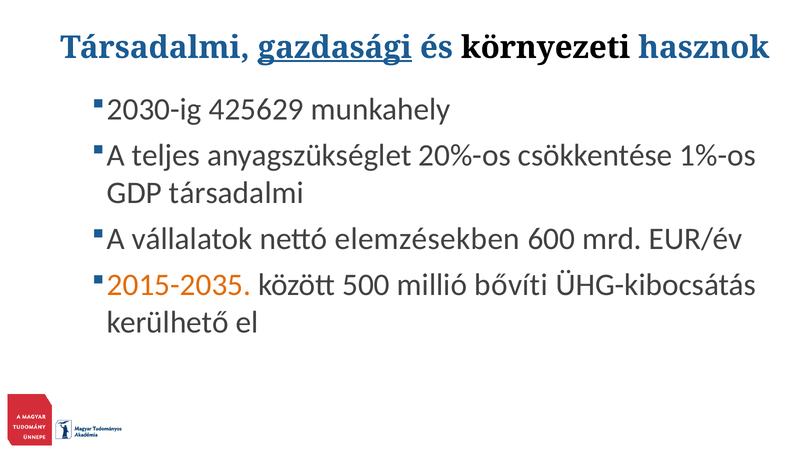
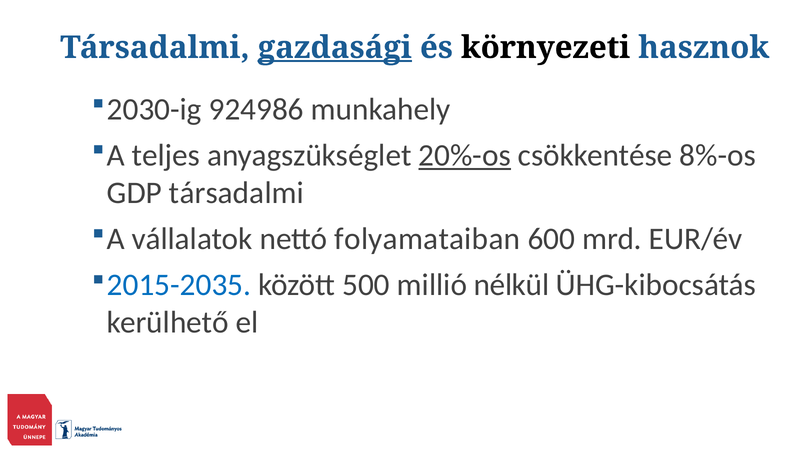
425629: 425629 -> 924986 (256, 109)
20%-os underline: none -> present (465, 155)
1%-os: 1%-os -> 8%-os (718, 155)
elemzésekben: elemzésekben -> folyamataiban (427, 239)
2015-2035 colour: orange -> blue (179, 285)
bővíti: bővíti -> nélkül (511, 285)
